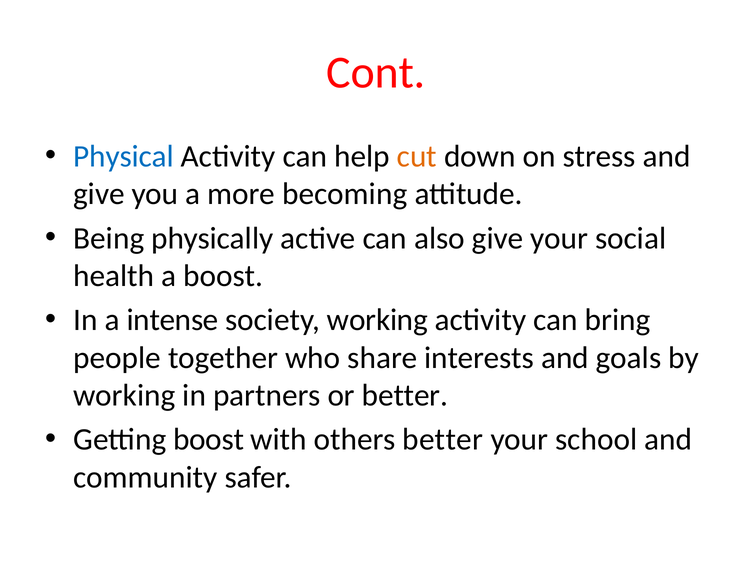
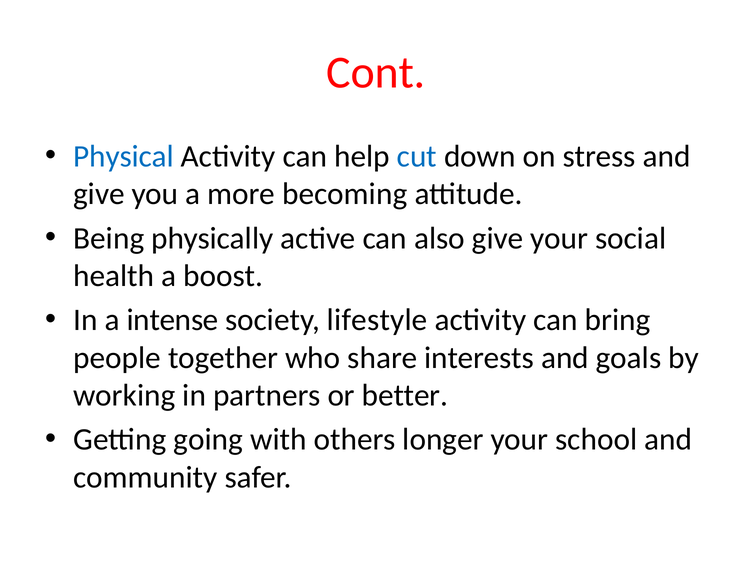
cut colour: orange -> blue (417, 156)
society working: working -> lifestyle (377, 320)
Getting boost: boost -> going (208, 440)
others better: better -> longer (443, 440)
